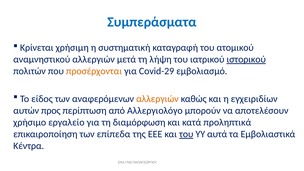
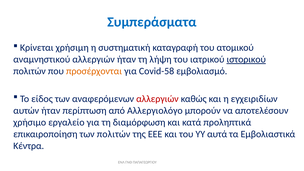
αλλεργιών μετά: μετά -> ήταν (126, 59)
Covid-29: Covid-29 -> Covid-58 (157, 71)
αλλεργιών colour: orange -> red (157, 99)
αυτών προς: προς -> ήταν (51, 111)
των επίπεδα: επίπεδα -> πολιτών (114, 134)
του underline: present -> none (186, 134)
